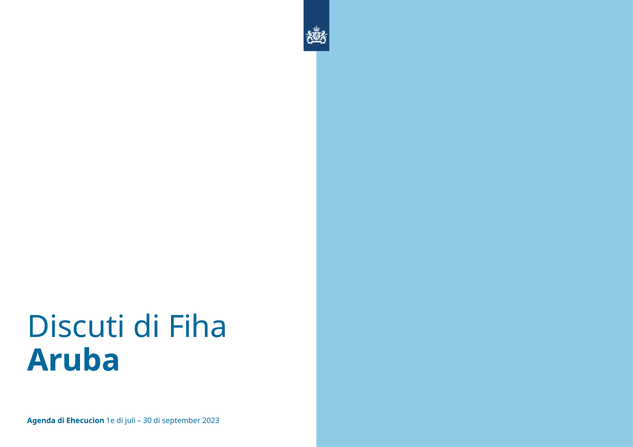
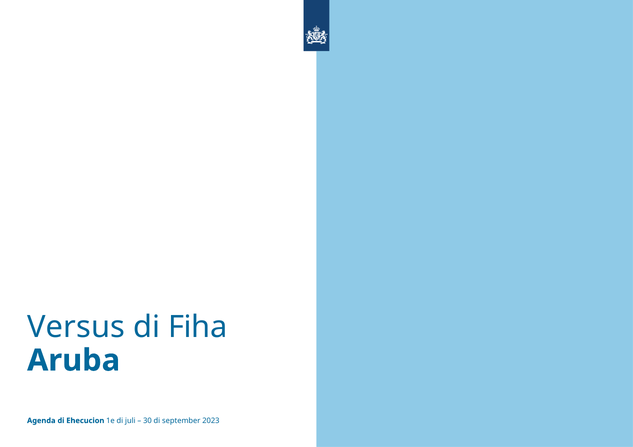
Discuti: Discuti -> Versus (76, 327)
